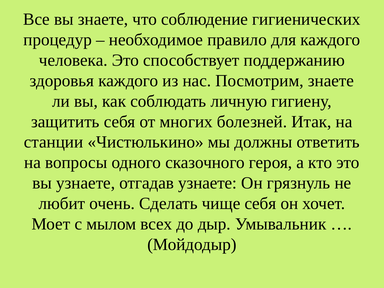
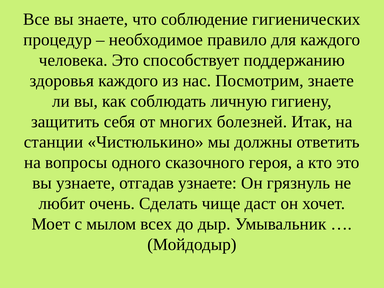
чище себя: себя -> даст (260, 204)
